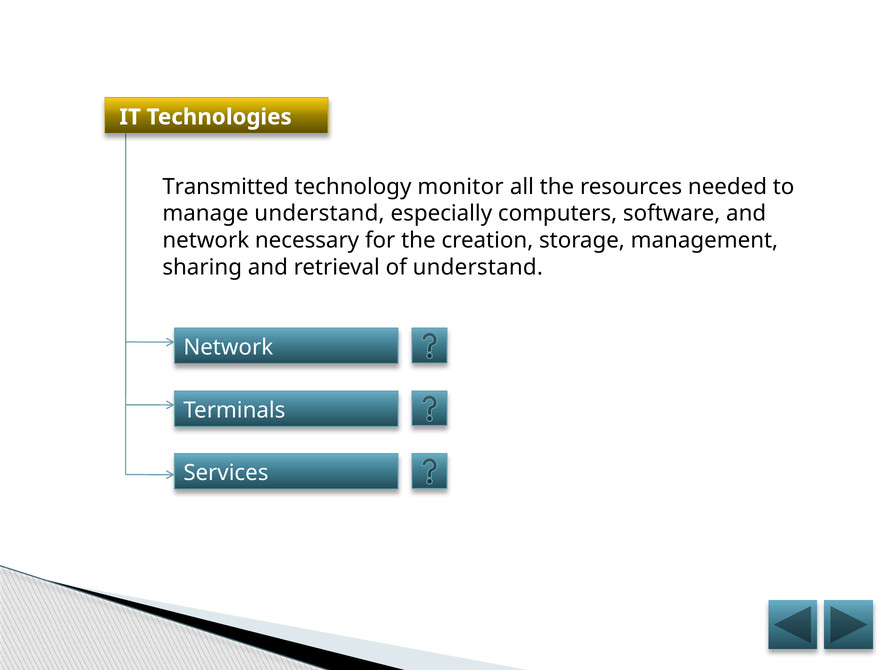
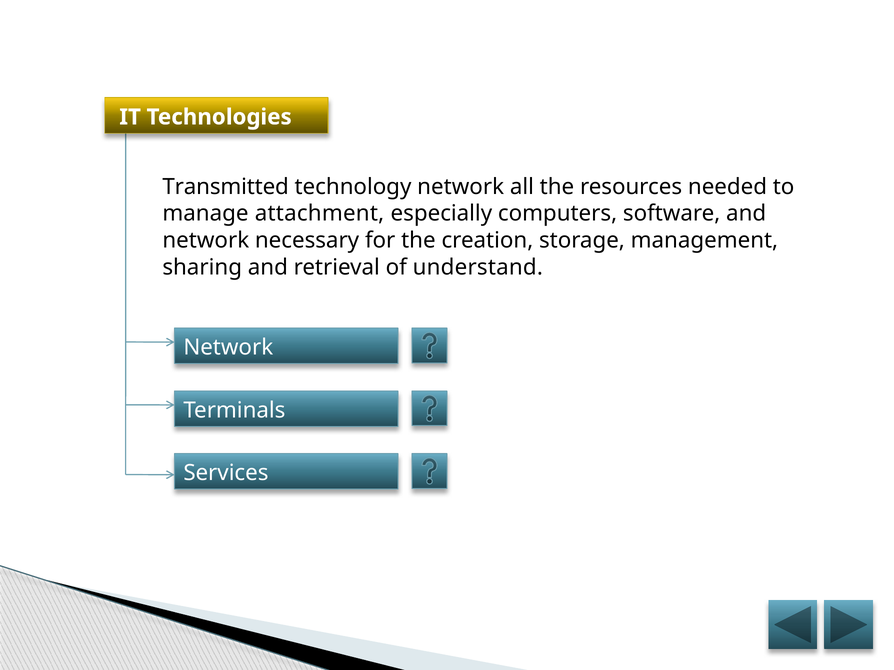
technology monitor: monitor -> network (461, 187)
manage understand: understand -> attachment (319, 214)
